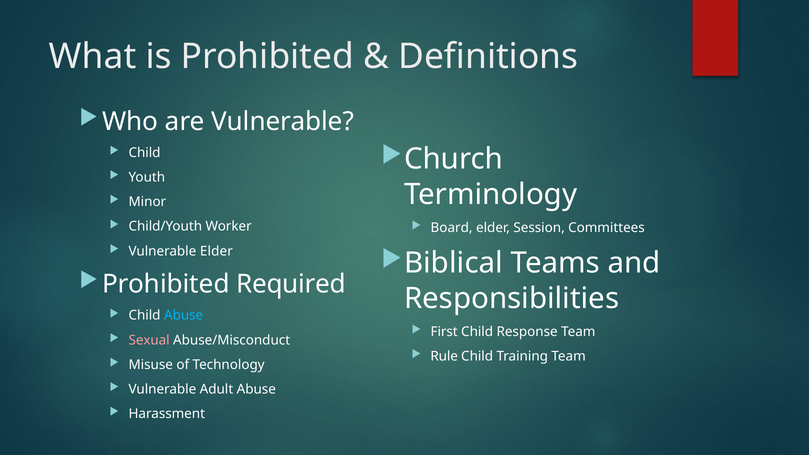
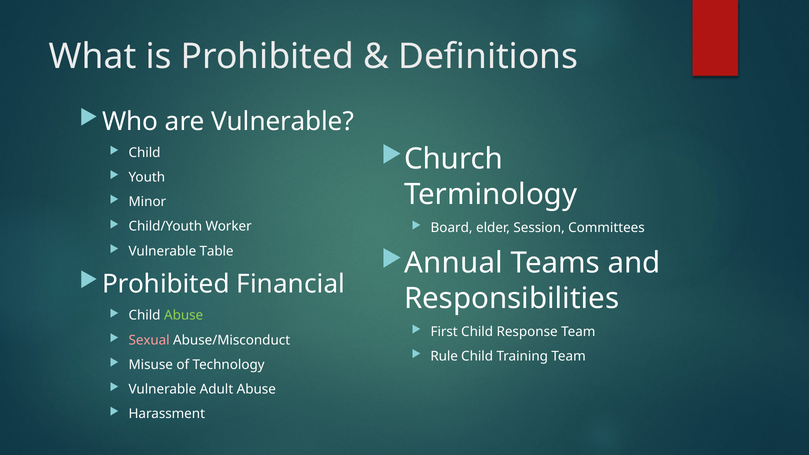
Vulnerable Elder: Elder -> Table (217, 251)
Biblical: Biblical -> Annual (453, 263)
Required: Required -> Financial (291, 284)
Abuse colour: light blue -> light green (184, 316)
